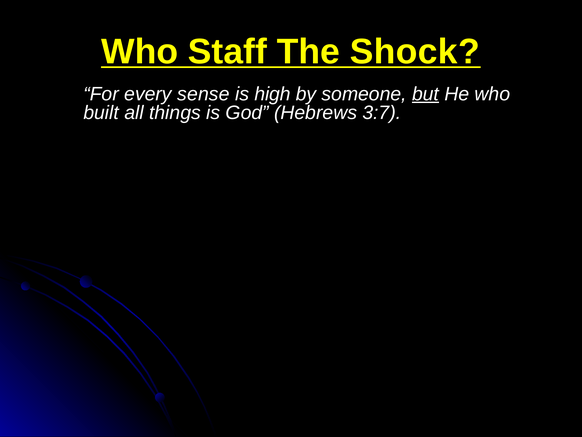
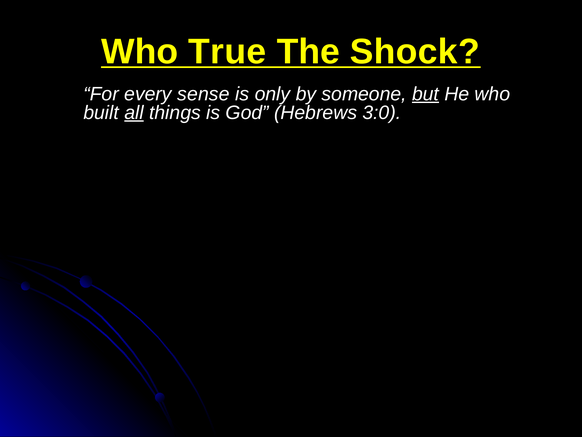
Staff: Staff -> True (227, 52)
high: high -> only (273, 94)
all underline: none -> present (134, 112)
3:7: 3:7 -> 3:0 (382, 112)
